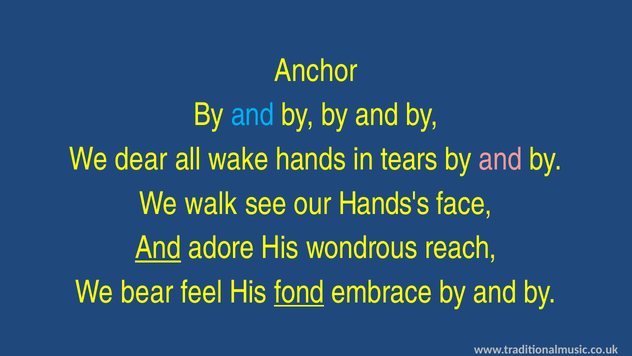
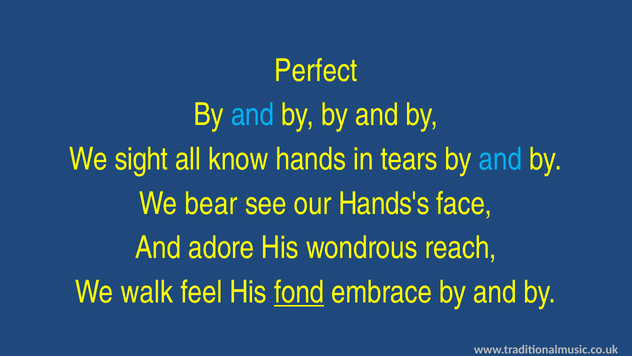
Anchor: Anchor -> Perfect (316, 71)
dear: dear -> sight (141, 159)
wake: wake -> know (238, 159)
and colour: pink -> light blue (501, 159)
walk: walk -> bear (211, 203)
And underline: present -> none (158, 248)
bear: bear -> walk (147, 292)
